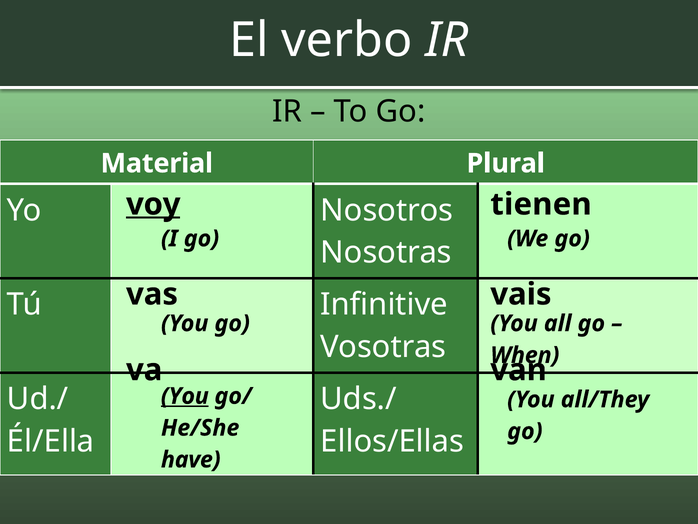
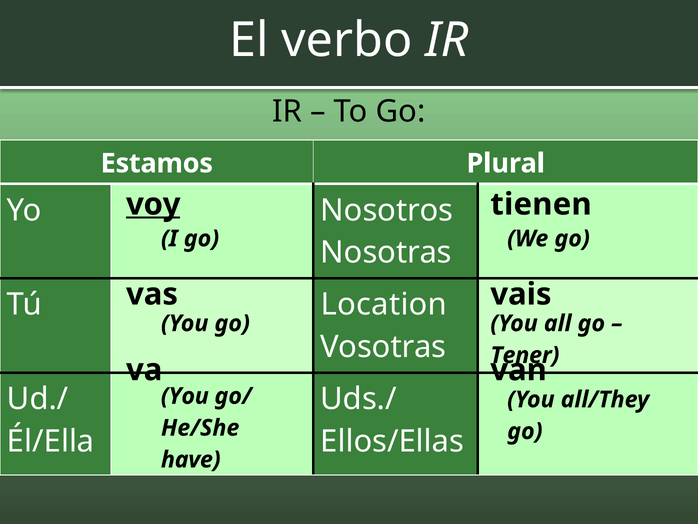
Material: Material -> Estamos (157, 163)
Infinitive: Infinitive -> Location (384, 304)
When: When -> Tener (525, 355)
You underline: present -> none (185, 396)
